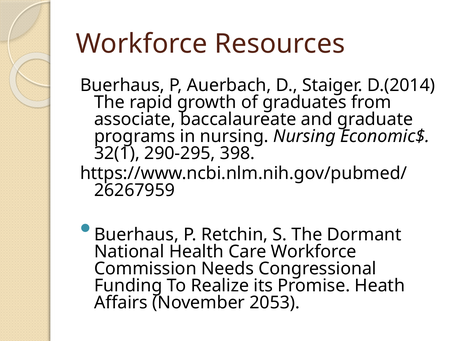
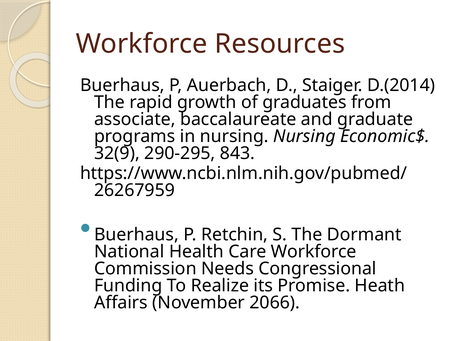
32(1: 32(1 -> 32(9 (117, 153)
398: 398 -> 843 (237, 153)
2053: 2053 -> 2066 (275, 303)
